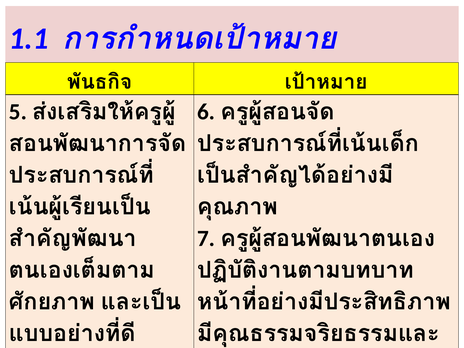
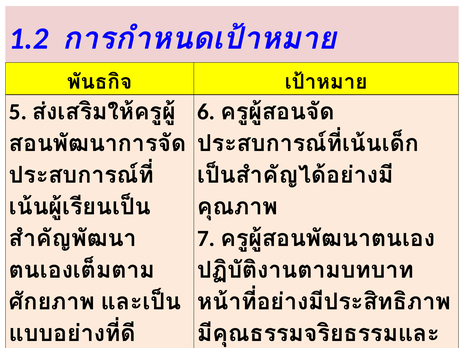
1.1: 1.1 -> 1.2 (29, 39)
